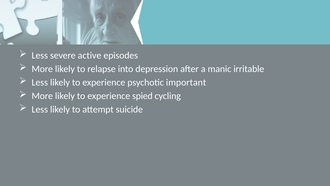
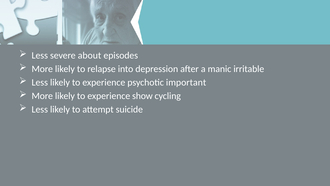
active: active -> about (90, 55)
spied: spied -> show (142, 96)
